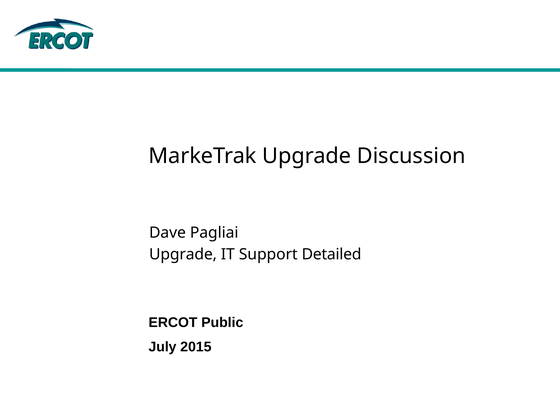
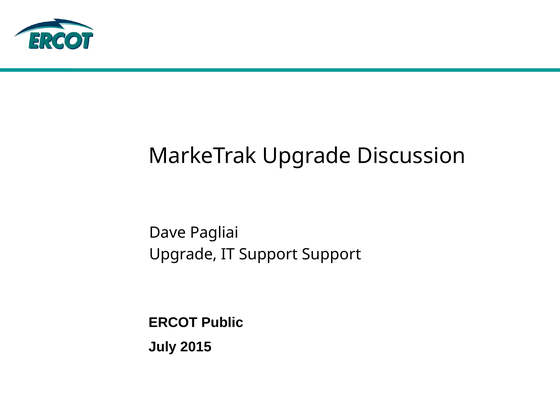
Support Detailed: Detailed -> Support (331, 254)
